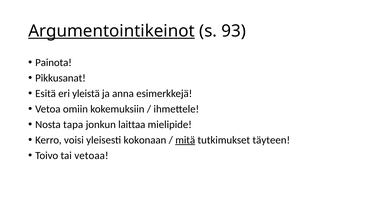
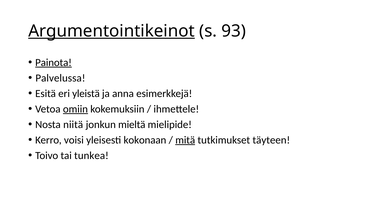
Painota underline: none -> present (54, 63)
Pikkusanat: Pikkusanat -> Palvelussa (60, 78)
omiin underline: none -> present (75, 109)
tapa: tapa -> niitä (73, 125)
laittaa: laittaa -> mieltä (132, 125)
vetoaa: vetoaa -> tunkea (91, 156)
